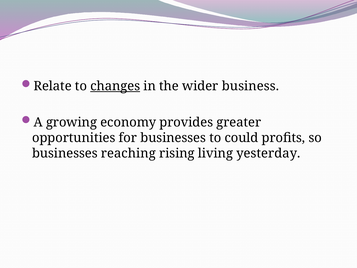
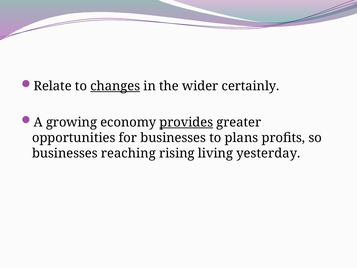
business: business -> certainly (251, 86)
provides underline: none -> present (186, 122)
could: could -> plans (241, 138)
